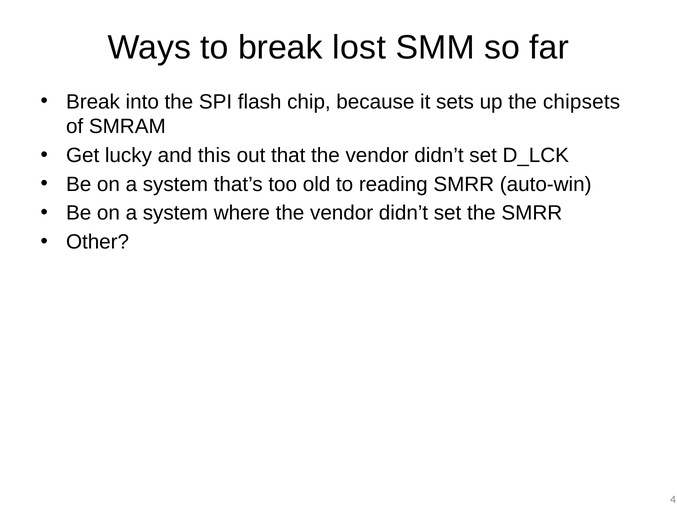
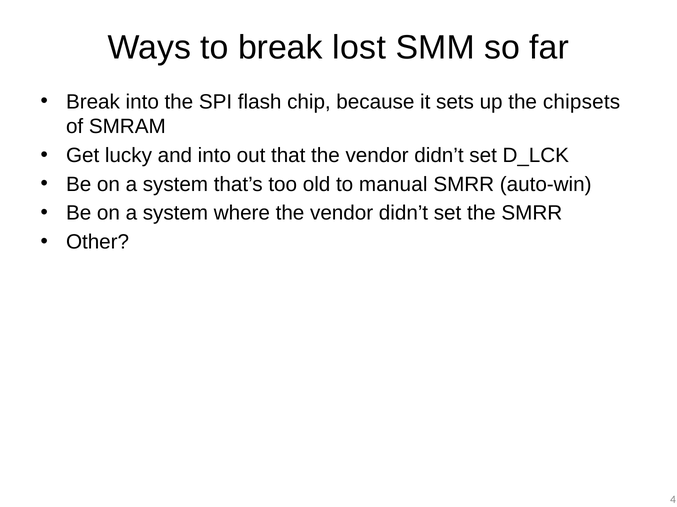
and this: this -> into (214, 156)
reading: reading -> manual (393, 184)
